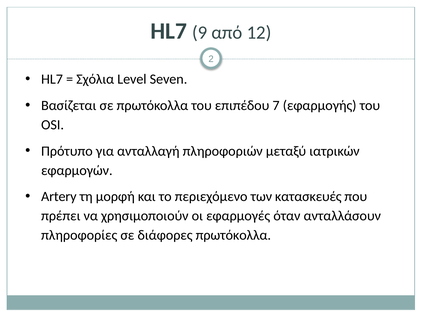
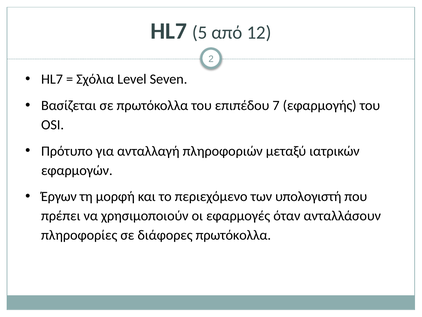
9: 9 -> 5 (200, 33)
Artery: Artery -> Έργων (59, 196)
κατασκευές: κατασκευές -> υπολογιστή (308, 196)
